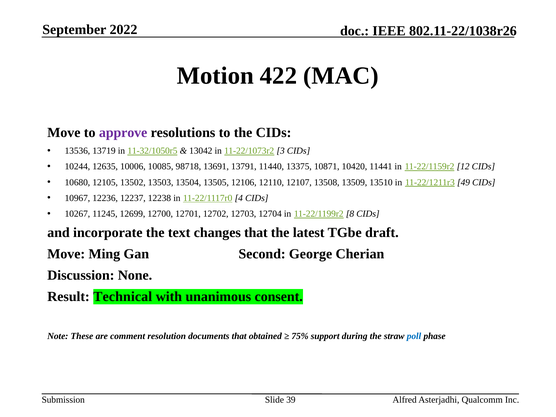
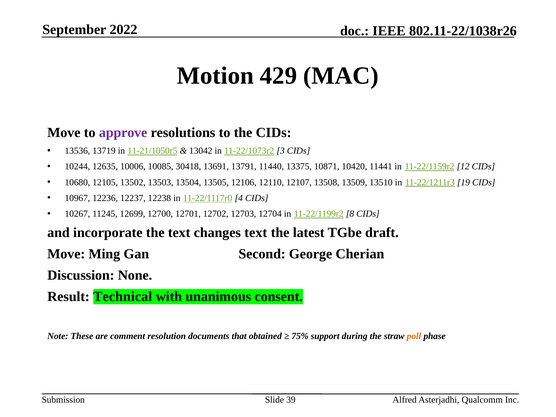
422: 422 -> 429 (278, 76)
11-32/1050r5: 11-32/1050r5 -> 11-21/1050r5 (152, 151)
98718: 98718 -> 30418 (188, 167)
49: 49 -> 19 (464, 182)
changes that: that -> text (256, 233)
poll colour: blue -> orange (414, 336)
